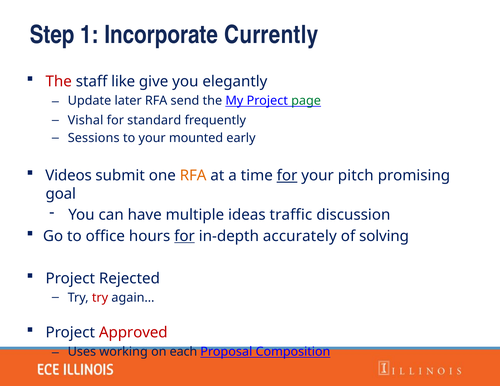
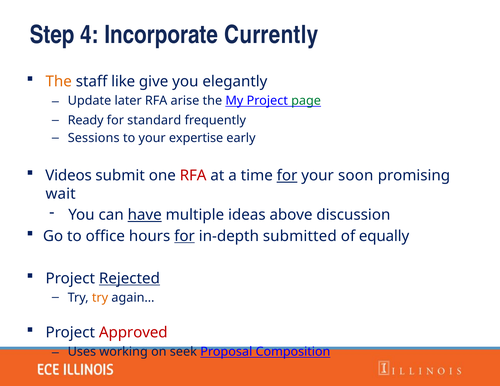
1: 1 -> 4 (89, 35)
The colour: red -> orange (59, 82)
send: send -> arise (185, 101)
Vishal: Vishal -> Ready (86, 121)
mounted: mounted -> expertise (196, 138)
RFA colour: orange -> red (193, 176)
pitch: pitch -> soon (356, 176)
goal: goal -> wait (61, 194)
have underline: none -> present (145, 215)
traffic: traffic -> above (291, 215)
accurately: accurately -> submitted (300, 236)
solving: solving -> equally (384, 236)
Rejected underline: none -> present (129, 279)
try colour: red -> orange (100, 298)
each: each -> seek (183, 352)
